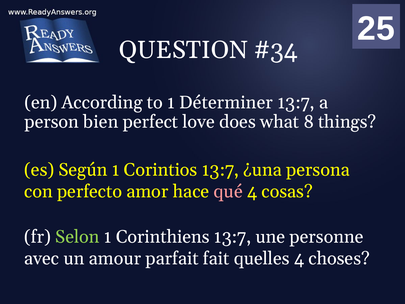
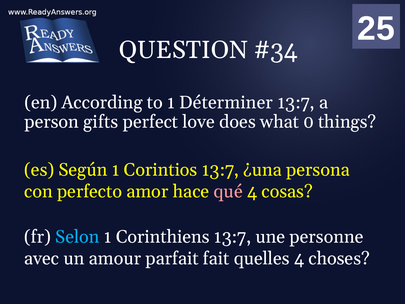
bien: bien -> gifts (101, 122)
8: 8 -> 0 (309, 122)
Selon colour: light green -> light blue (77, 237)
